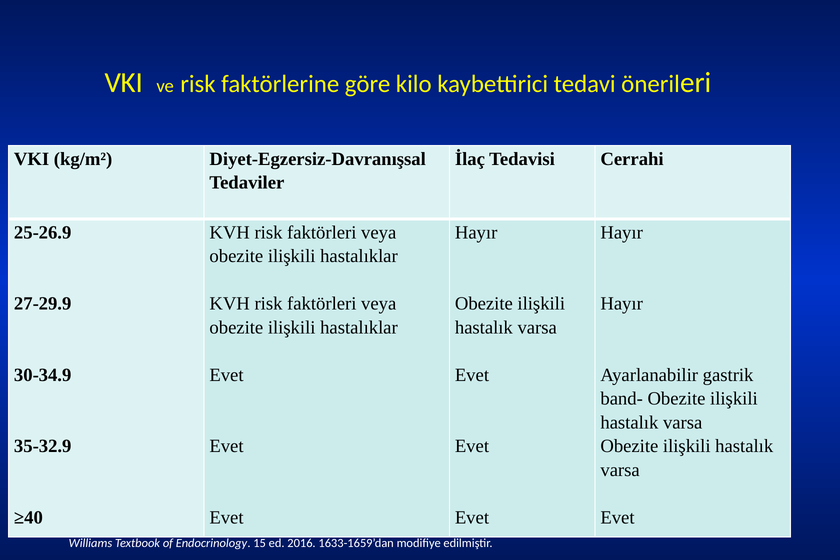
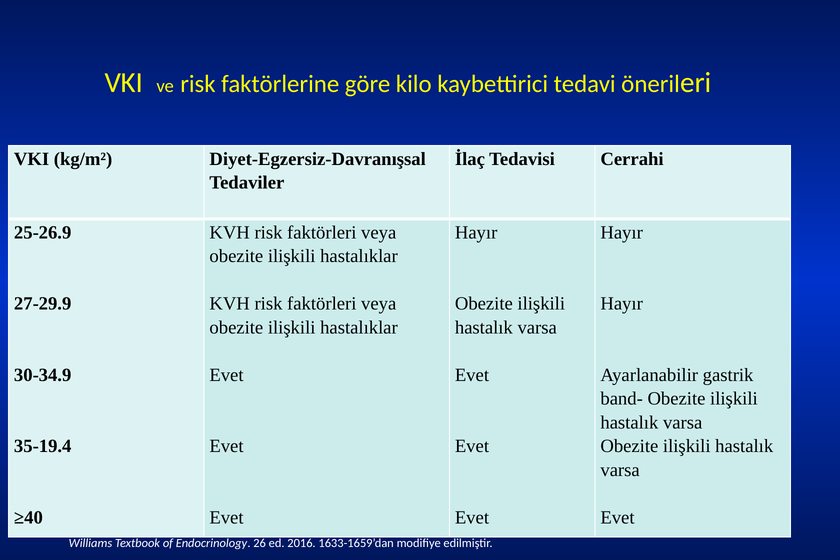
35-32.9: 35-32.9 -> 35-19.4 (43, 446)
15: 15 -> 26 (260, 543)
